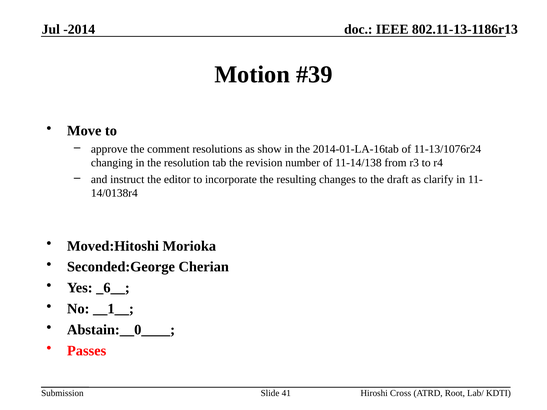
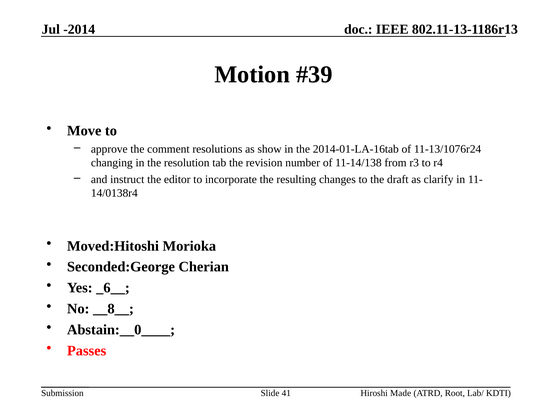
__1__: __1__ -> __8__ (113, 309)
Cross: Cross -> Made (401, 393)
